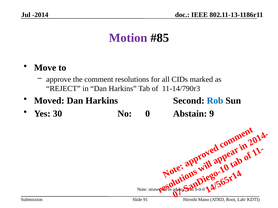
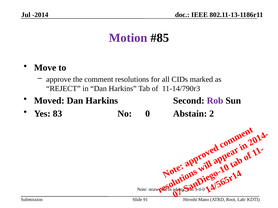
Rob colour: blue -> purple (215, 101)
30: 30 -> 83 (57, 114)
Abstain 9: 9 -> 2 (212, 114)
